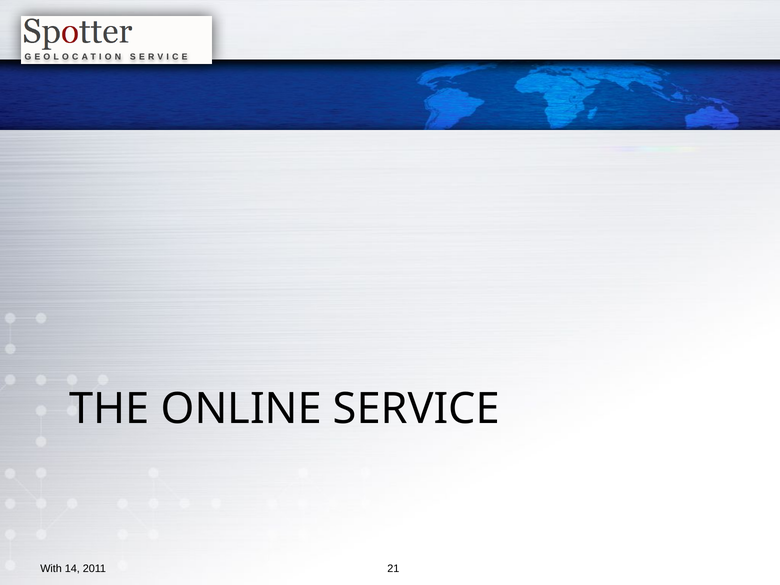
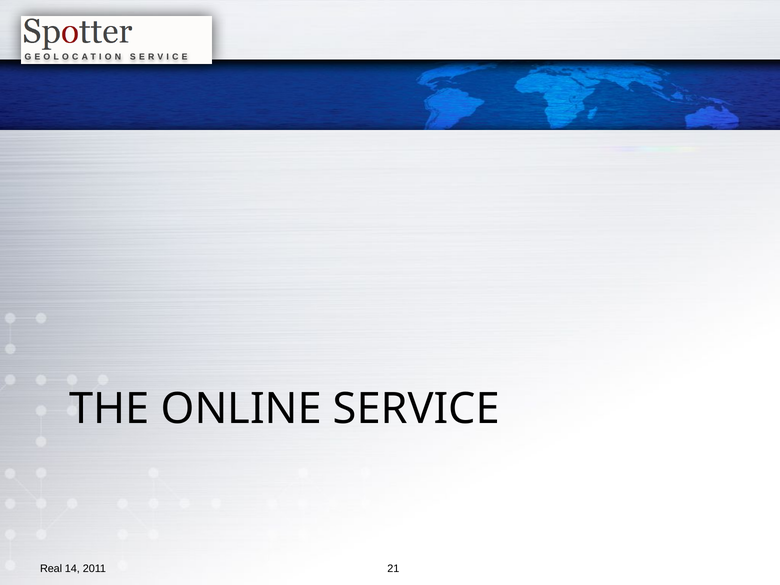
With: With -> Real (51, 569)
